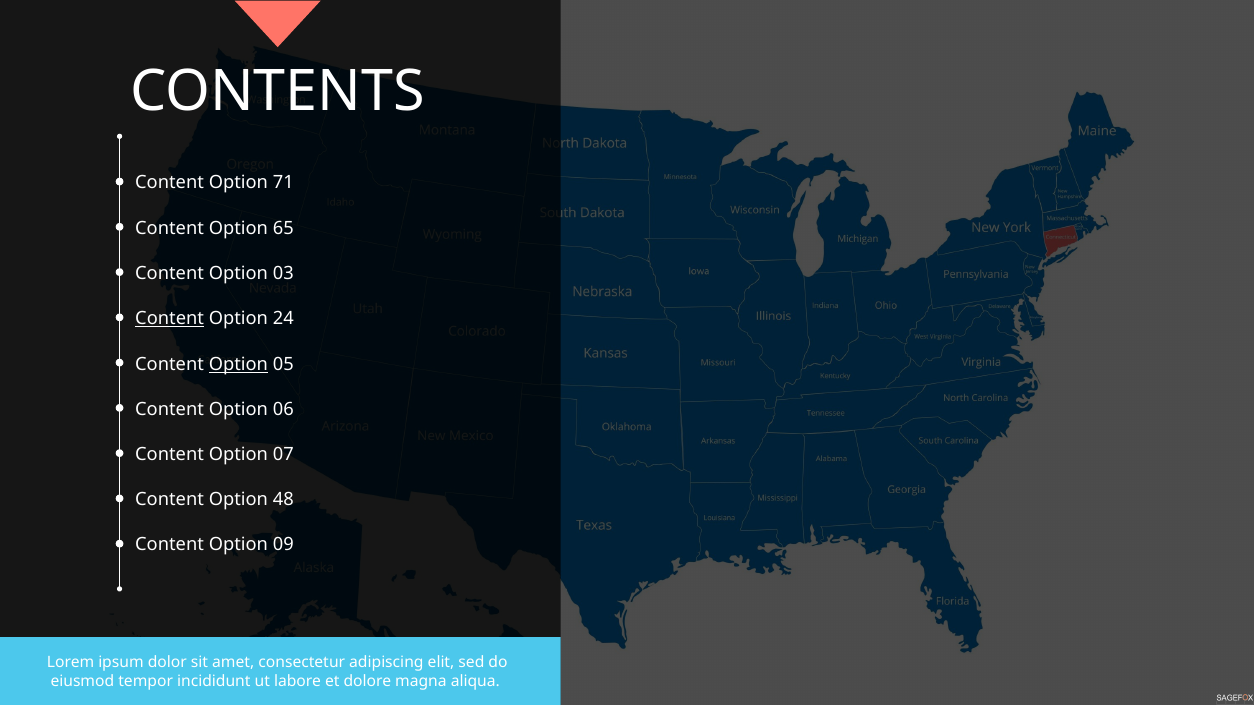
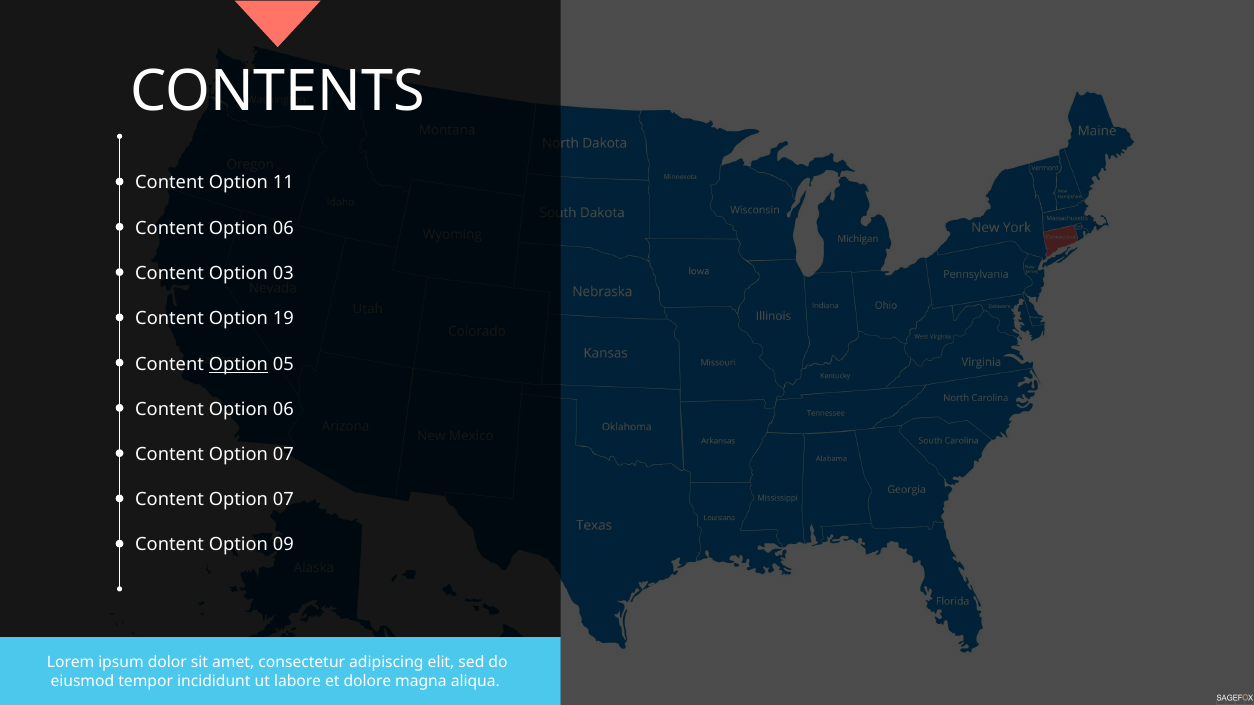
71: 71 -> 11 (283, 183)
65: 65 -> 06 (283, 228)
Content underline: present -> none (170, 319)
24: 24 -> 19 (283, 319)
48: 48 -> 07 (283, 500)
